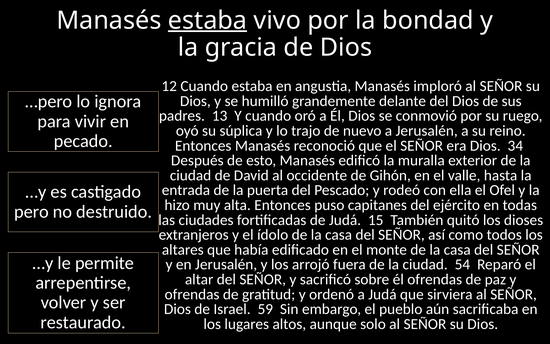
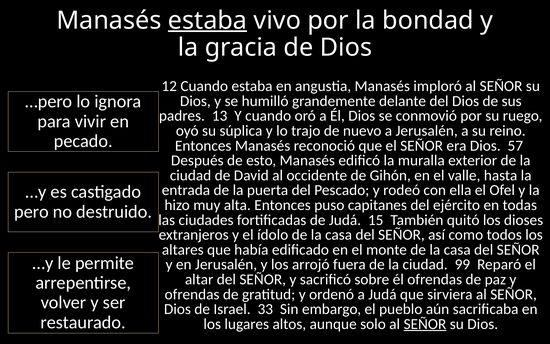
34: 34 -> 57 (515, 146)
54: 54 -> 99 (462, 264)
59: 59 -> 33 (265, 309)
SEÑOR underline: none -> present (425, 324)
